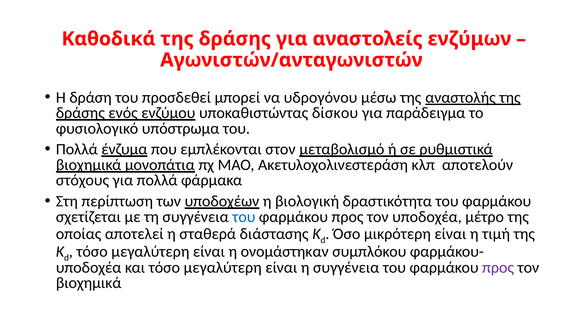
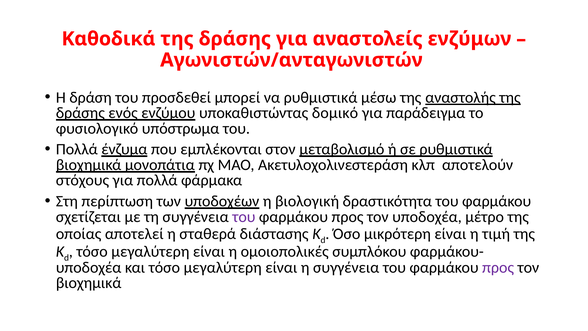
να υδρογόνου: υδρογόνου -> ρυθμιστικά (321, 97)
δίσκου: δίσκου -> δομικό (335, 113)
του colour: blue -> purple (244, 217)
ονομάστηκαν: ονομάστηκαν -> ομοιοπολικές (285, 251)
